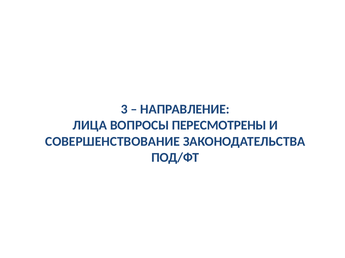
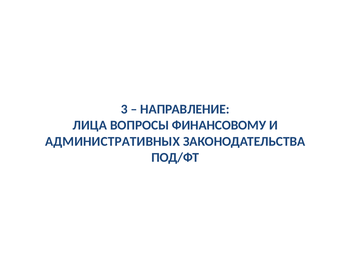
ПЕРЕСМОТРЕНЫ: ПЕРЕСМОТРЕНЫ -> ФИНАНСОВОМУ (219, 126)
СОВЕРШЕНСТВОВАНИЕ: СОВЕРШЕНСТВОВАНИЕ -> АДМИНИСТРАТИВНЫХ (113, 142)
